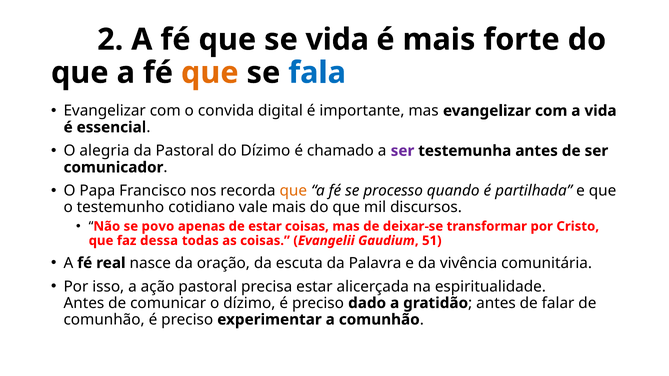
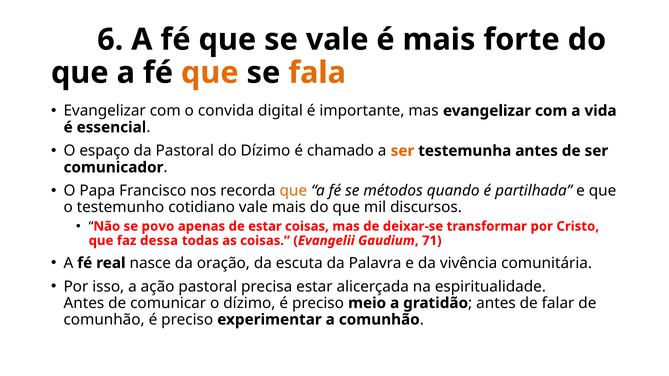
2: 2 -> 6 (110, 40)
se vida: vida -> vale (337, 40)
fala colour: blue -> orange (317, 73)
alegria: alegria -> espaço (105, 151)
ser colour: purple -> orange (403, 151)
processo: processo -> métodos (393, 191)
51: 51 -> 71 (432, 241)
dado: dado -> meio (367, 303)
